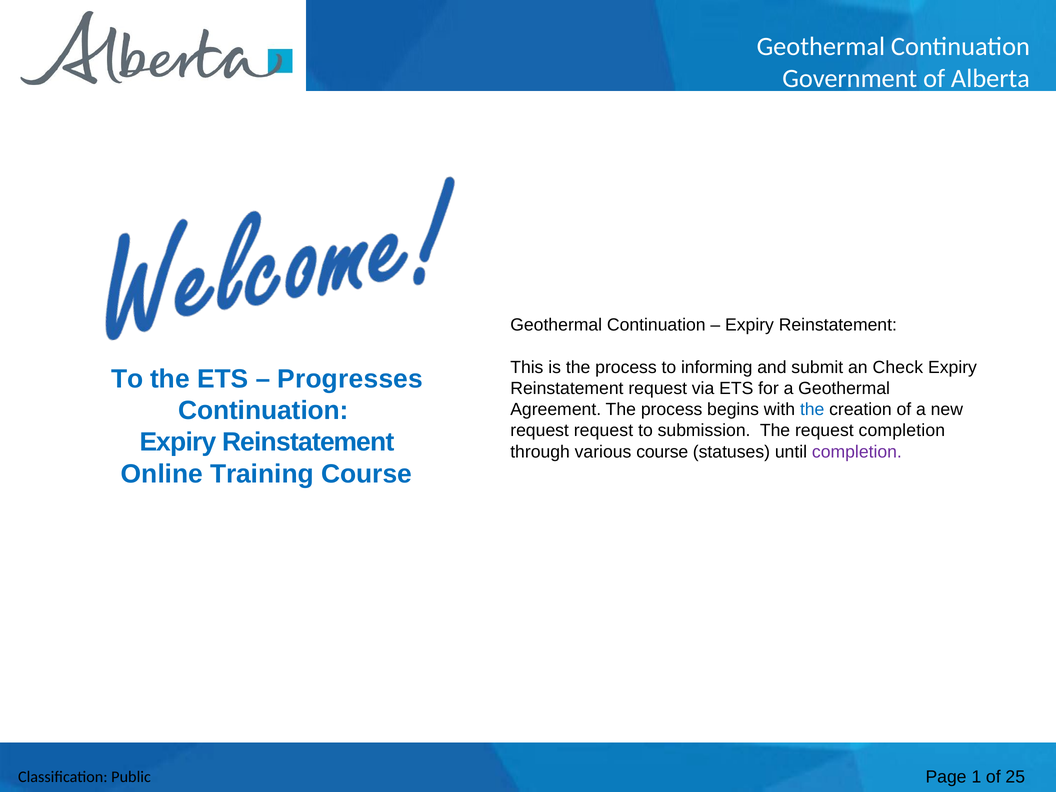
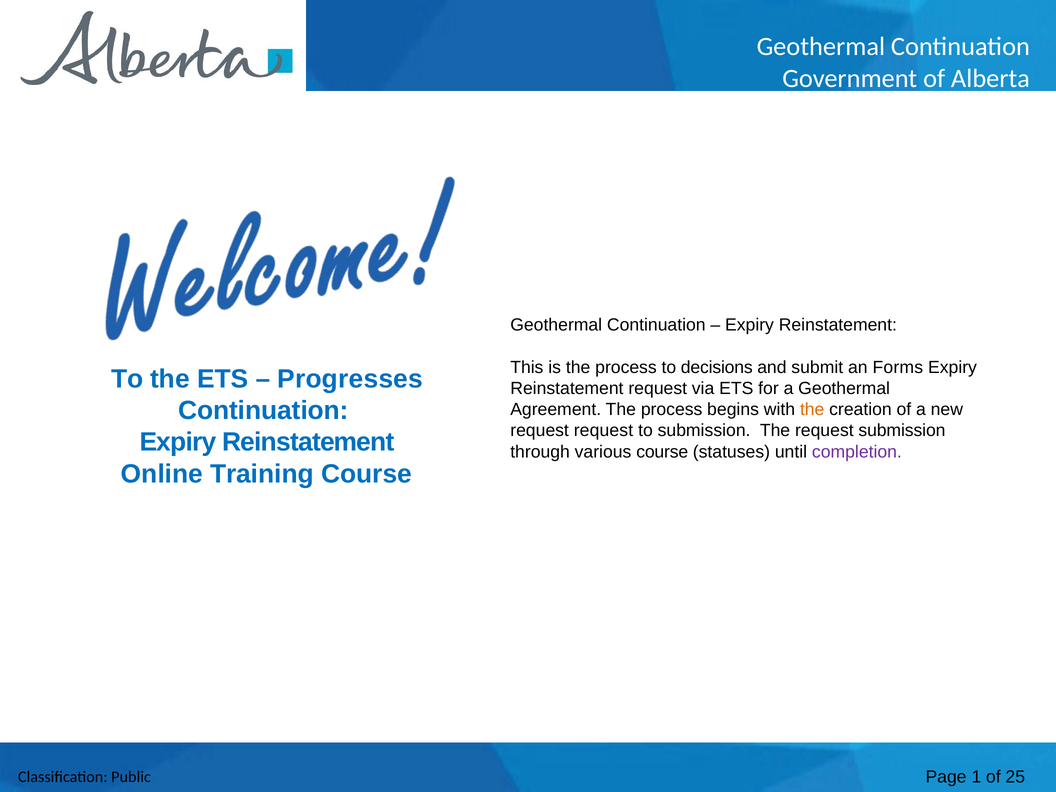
informing: informing -> decisions (717, 367)
Check: Check -> Forms (898, 367)
the colour: blue -> orange (812, 410)
request completion: completion -> submission (902, 431)
